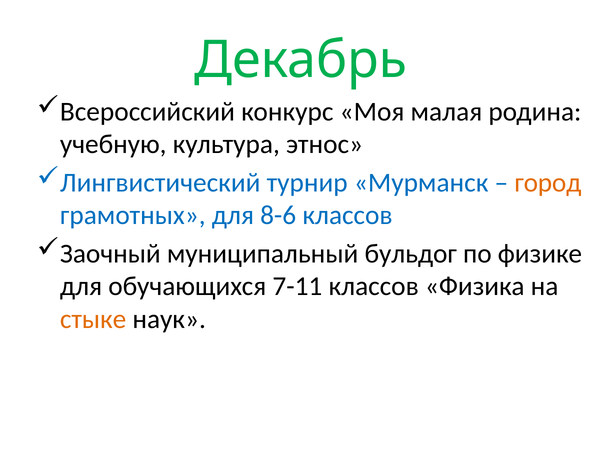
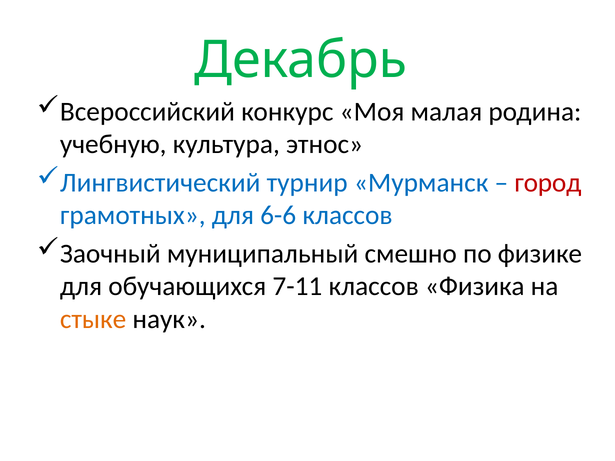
город colour: orange -> red (548, 183)
8-6: 8-6 -> 6-6 (278, 215)
бульдог: бульдог -> смешно (411, 254)
